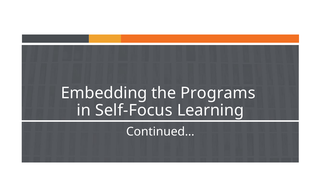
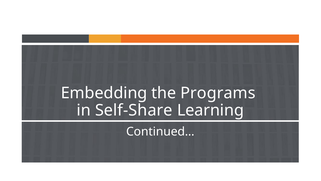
Self-Focus: Self-Focus -> Self-Share (134, 110)
